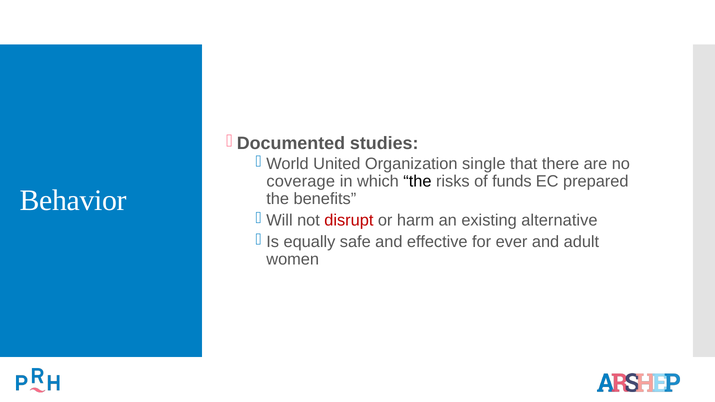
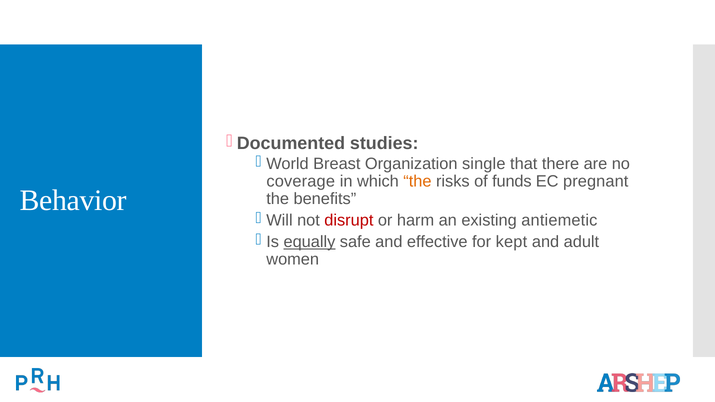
United: United -> Breast (337, 164)
the colour: black -> orange (417, 181)
prepared: prepared -> pregnant (596, 181)
alternative: alternative -> antiemetic (559, 221)
equally underline: none -> present (309, 242)
ever: ever -> kept (511, 242)
